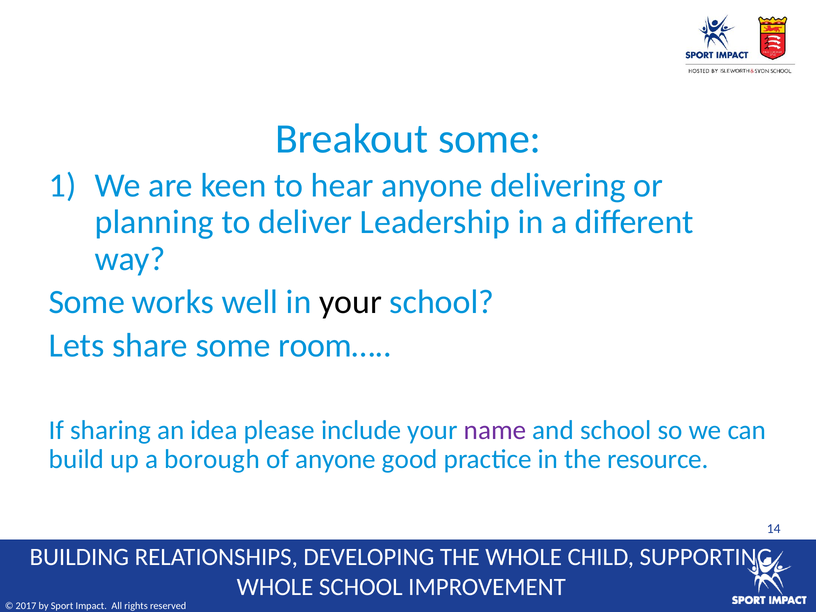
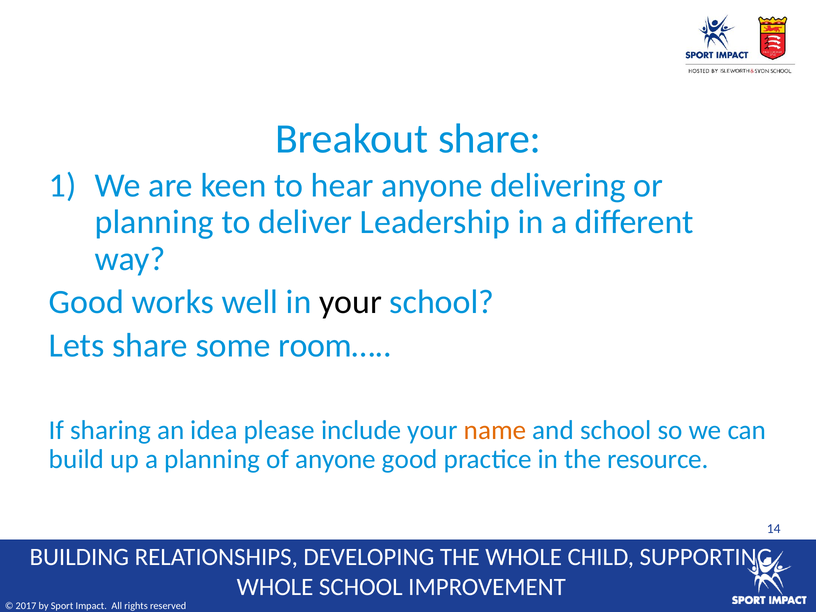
Breakout some: some -> share (490, 139)
Some: Some -> Good (87, 302)
name colour: purple -> orange (495, 430)
a borough: borough -> planning (212, 459)
